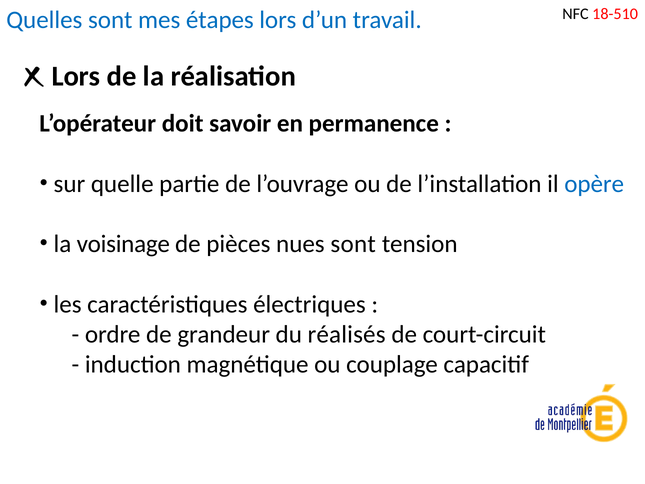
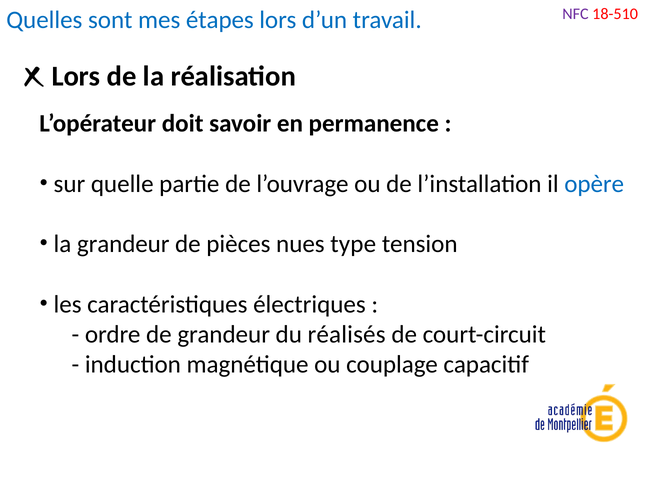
NFC colour: black -> purple (576, 14)
la voisinage: voisinage -> grandeur (123, 244)
nues sont: sont -> type (353, 244)
